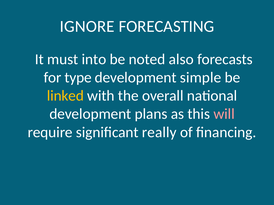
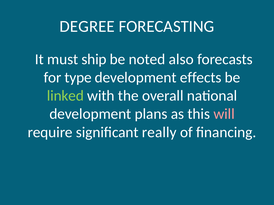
IGNORE: IGNORE -> DEGREE (87, 27)
into: into -> ship (94, 60)
simple: simple -> effects (201, 78)
linked colour: yellow -> light green (65, 96)
